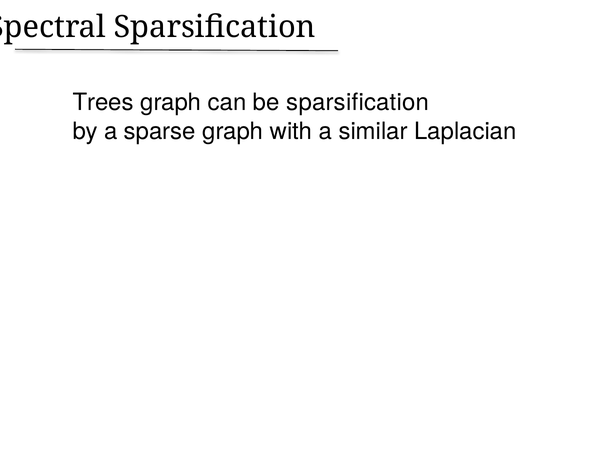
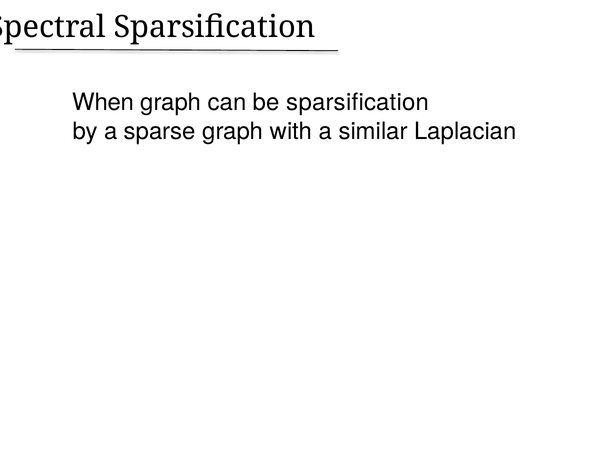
Trees: Trees -> When (103, 103)
